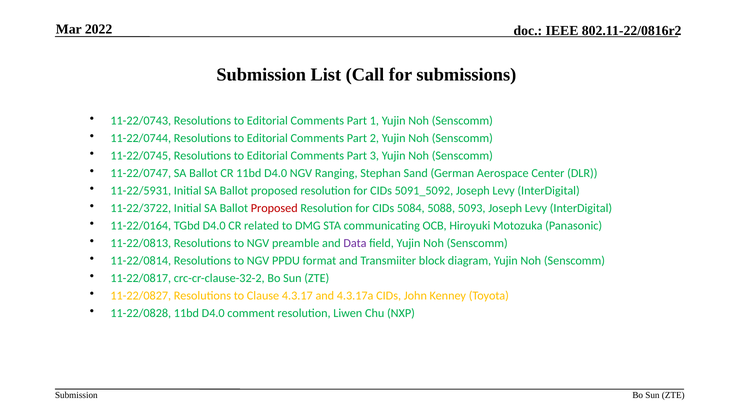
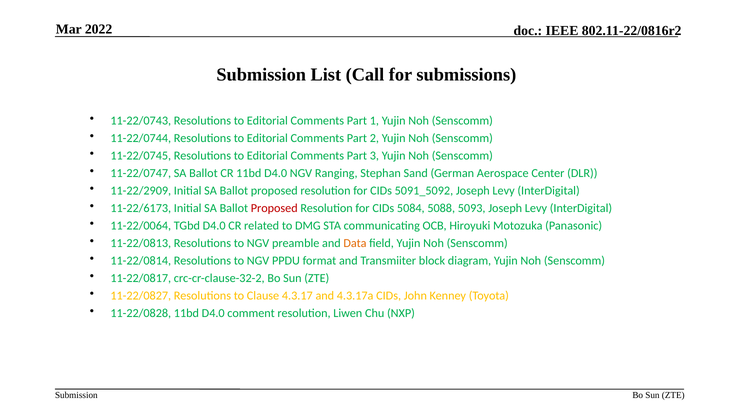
11-22/5931: 11-22/5931 -> 11-22/2909 (141, 191)
11-22/3722: 11-22/3722 -> 11-22/6173 (141, 208)
11-22/0164: 11-22/0164 -> 11-22/0064 (141, 226)
Data colour: purple -> orange (355, 243)
